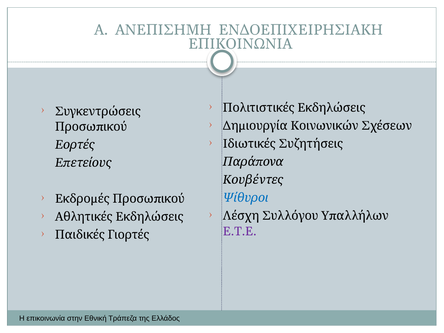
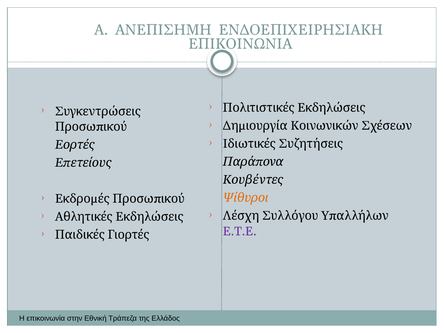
Ψίθυροι colour: blue -> orange (246, 198)
